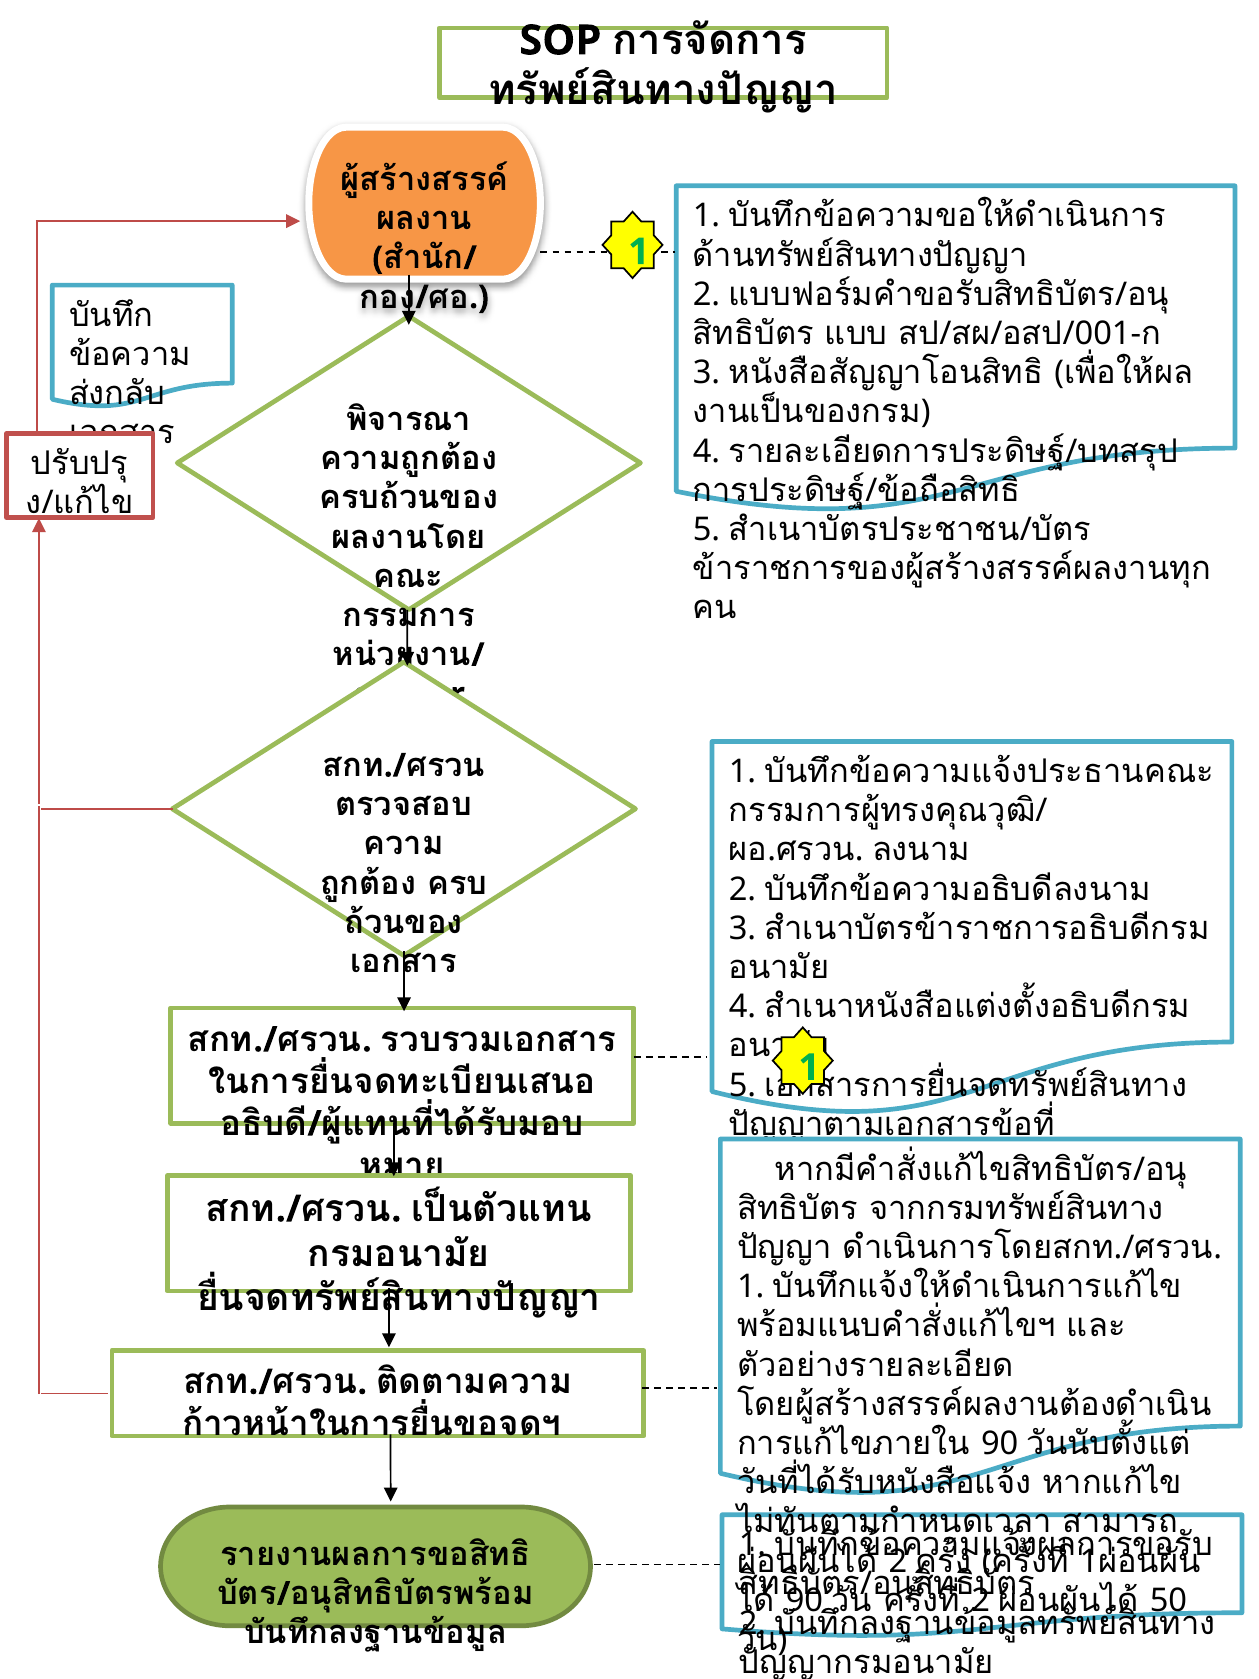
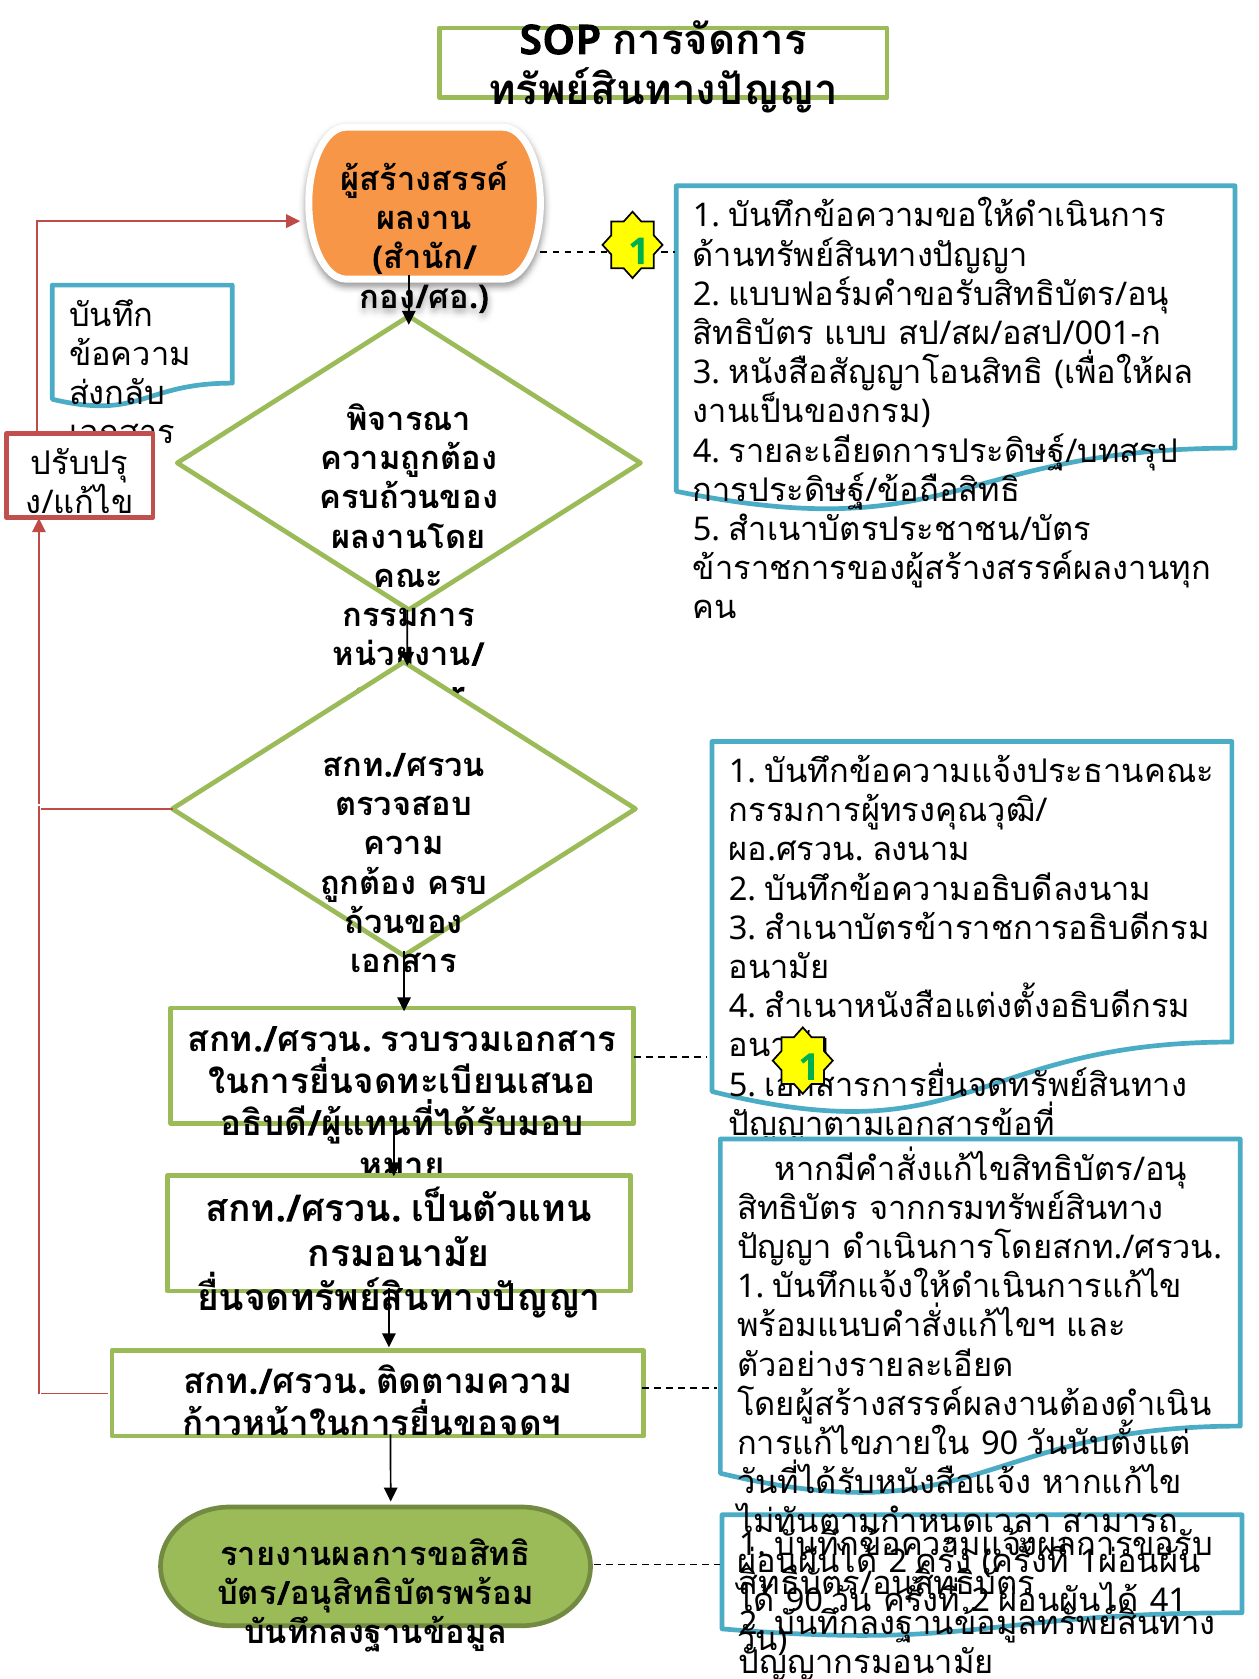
50: 50 -> 41 (1168, 1600)
